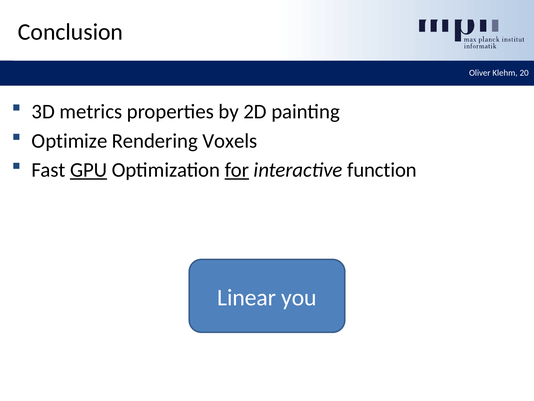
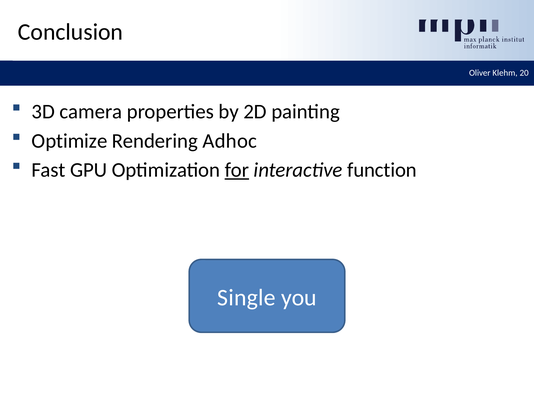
metrics: metrics -> camera (91, 112)
Voxels: Voxels -> Adhoc (230, 141)
GPU underline: present -> none (89, 170)
Linear: Linear -> Single (246, 297)
